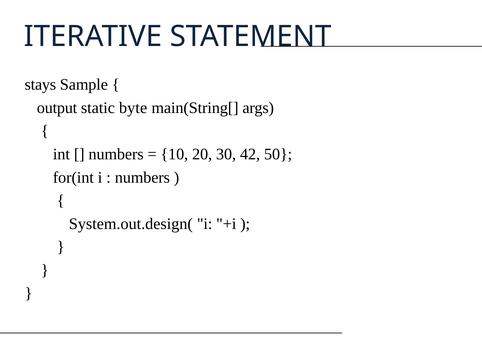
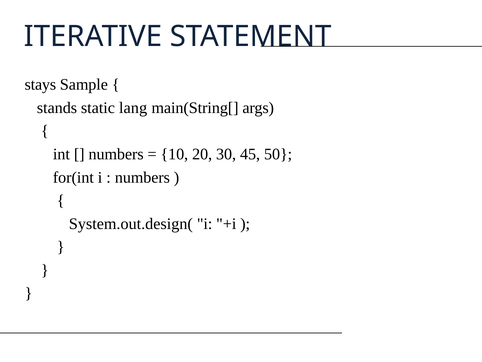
output: output -> stands (57, 108)
byte: byte -> lang (133, 108)
42: 42 -> 45 (250, 154)
